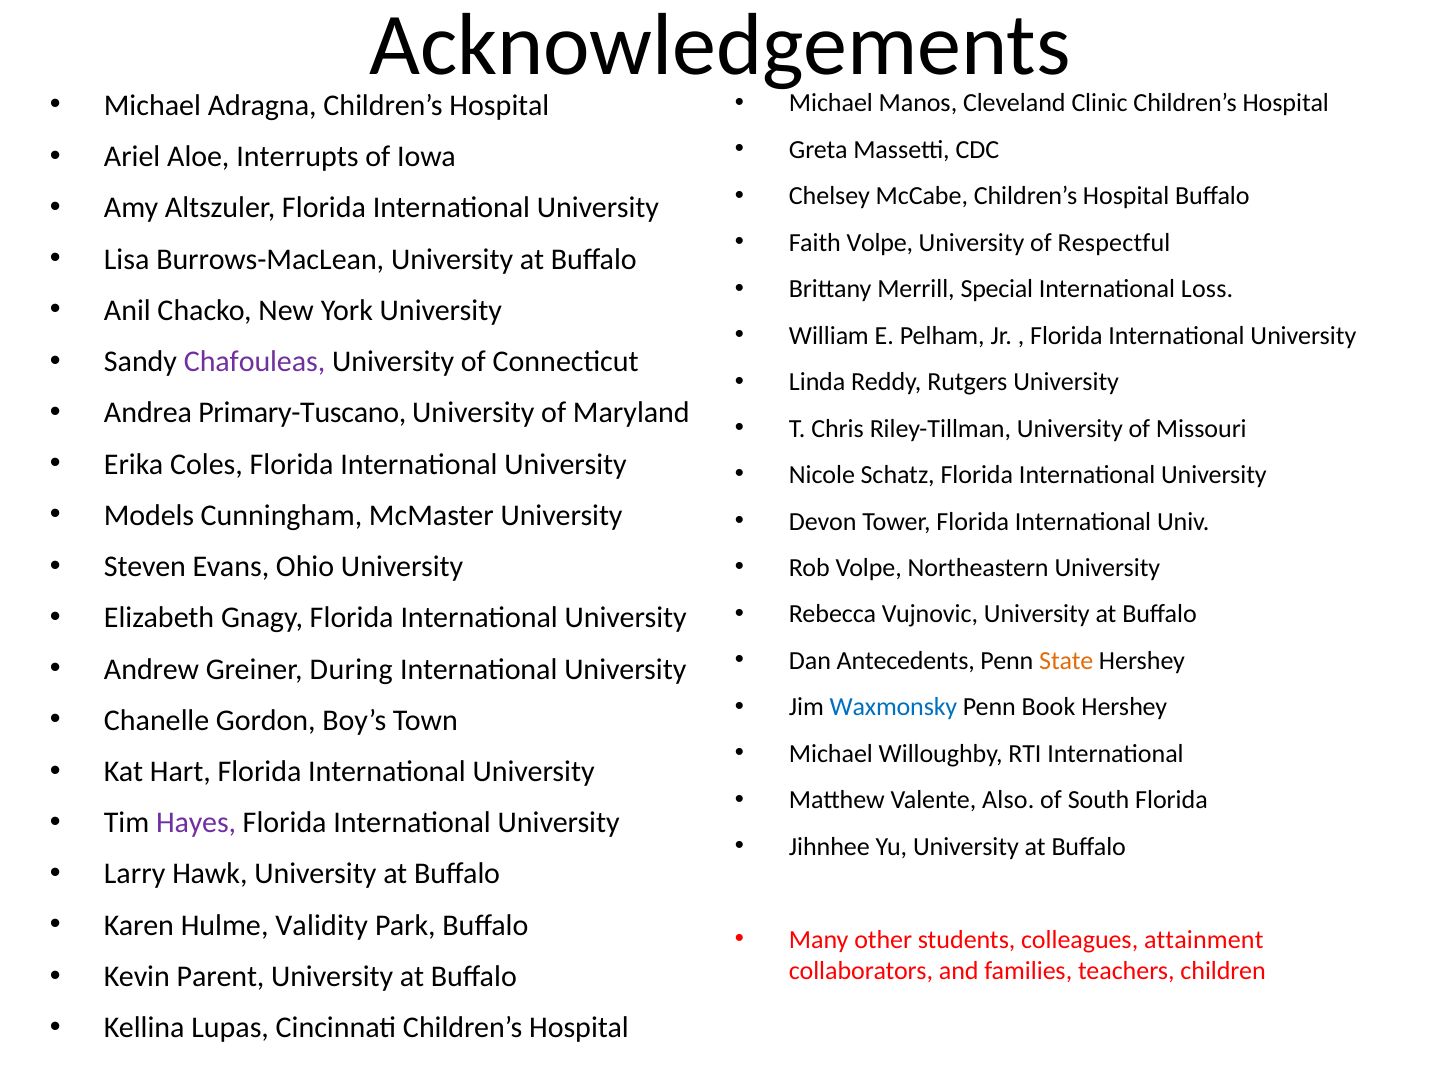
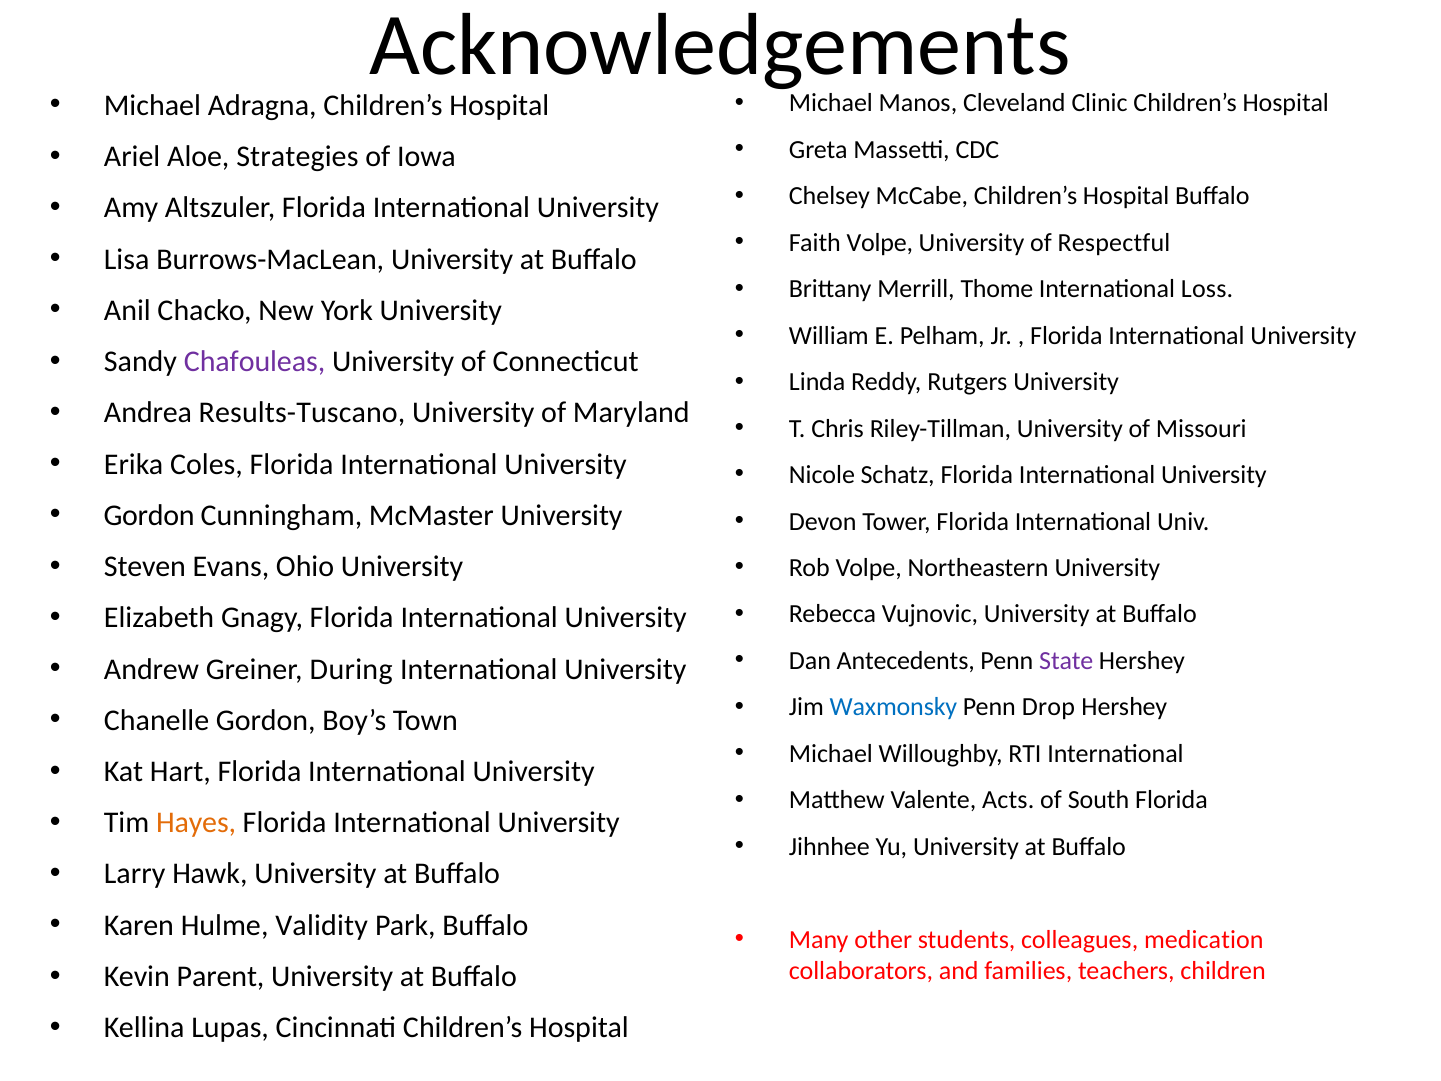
Interrupts: Interrupts -> Strategies (297, 157)
Special: Special -> Thome (997, 289)
Primary-Tuscano: Primary-Tuscano -> Results-Tuscano (302, 413)
Models: Models -> Gordon (149, 515)
State colour: orange -> purple (1066, 661)
Book: Book -> Drop (1048, 707)
Also: Also -> Acts (1008, 800)
Hayes colour: purple -> orange (196, 823)
attainment: attainment -> medication (1204, 939)
